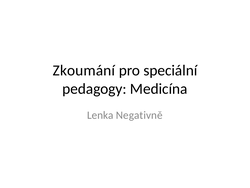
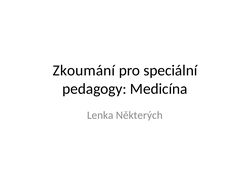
Negativně: Negativně -> Některých (139, 115)
